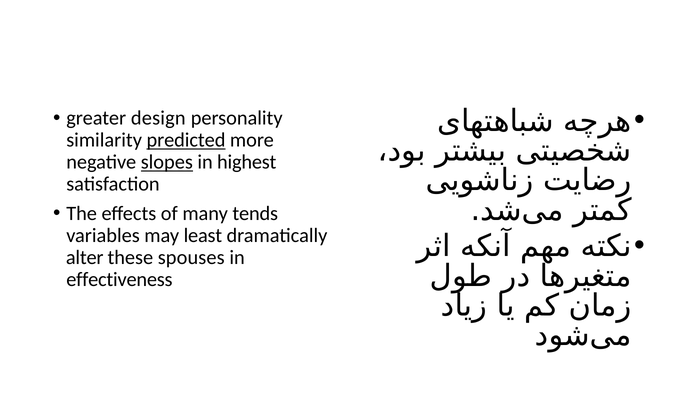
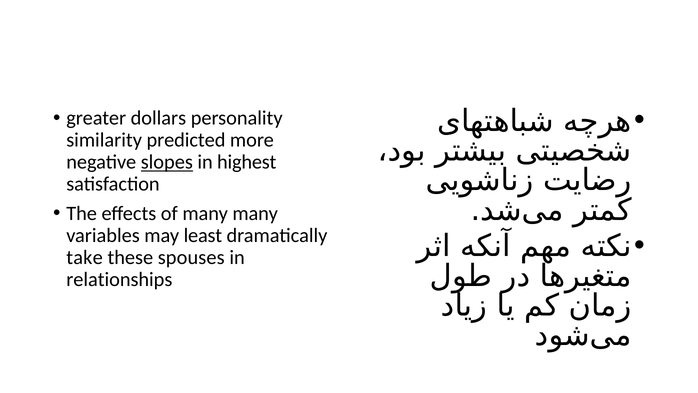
design: design -> dollars (158, 118)
predicted underline: present -> none (186, 140)
many tends: tends -> many (255, 213)
alter: alter -> take (85, 257)
effectiveness: effectiveness -> relationships (119, 279)
